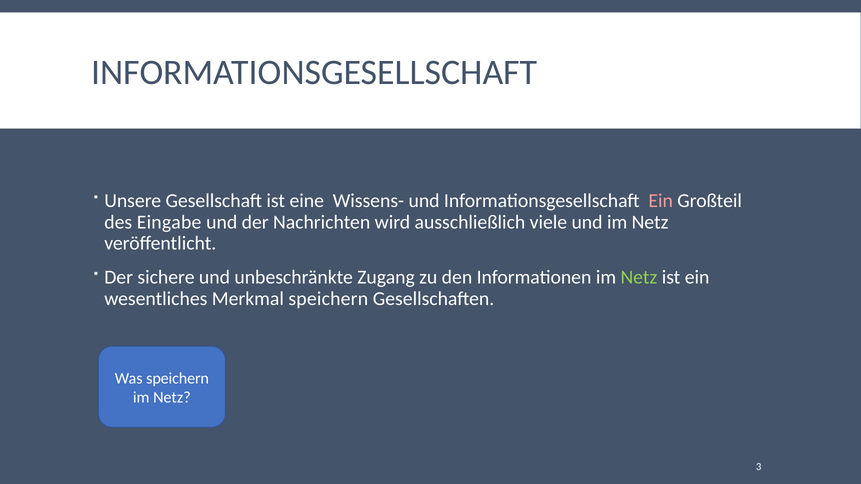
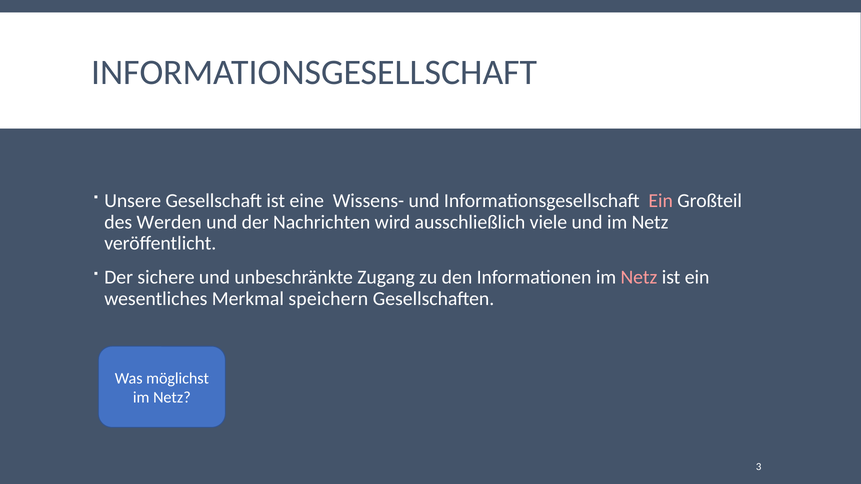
Eingabe: Eingabe -> Werden (169, 222)
Netz colour: light green -> pink (639, 277)
Was speichern: speichern -> möglichst (178, 378)
